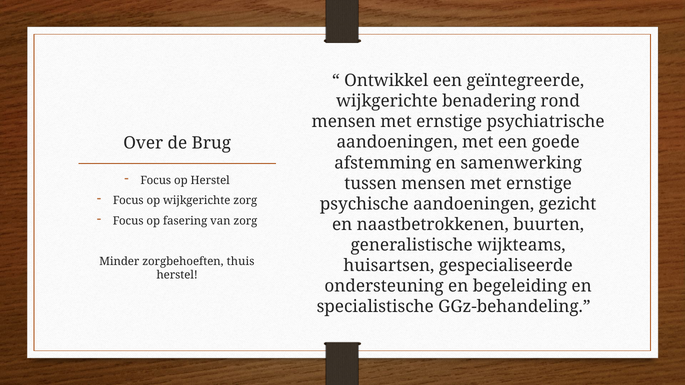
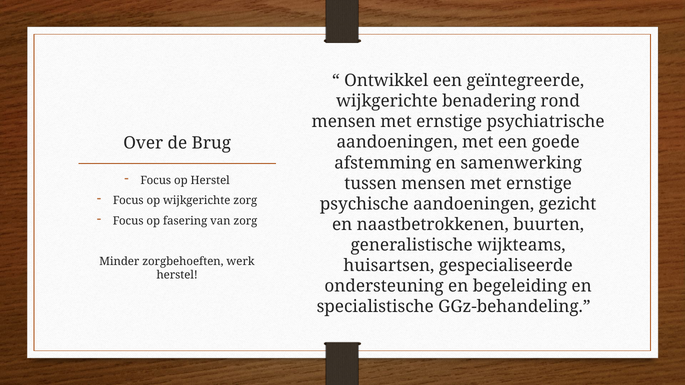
thuis: thuis -> werk (241, 262)
